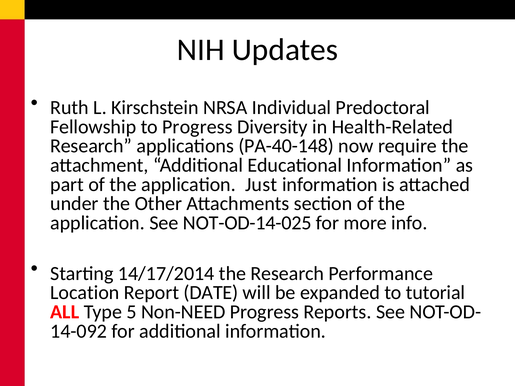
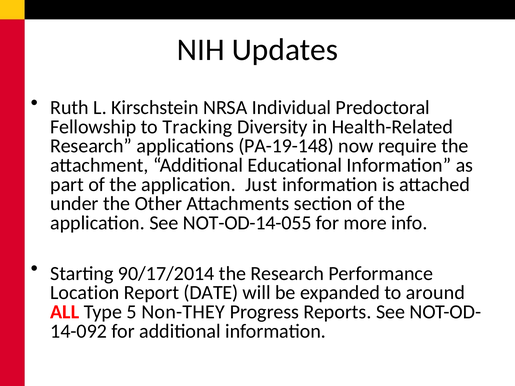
to Progress: Progress -> Tracking (197, 127)
PA-40-148: PA-40-148 -> PA-19-148 (286, 146)
NOT-OD-14-025: NOT-OD-14-025 -> NOT-OD-14-055 (247, 223)
14/17/2014: 14/17/2014 -> 90/17/2014 (166, 274)
tutorial: tutorial -> around (435, 293)
Non-NEED: Non-NEED -> Non-THEY (183, 312)
